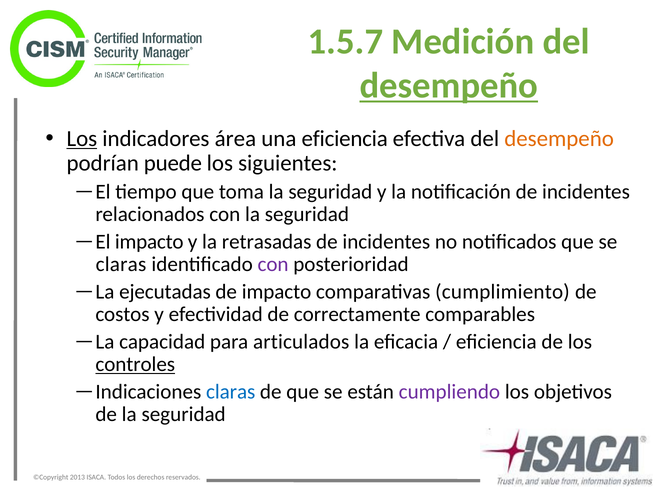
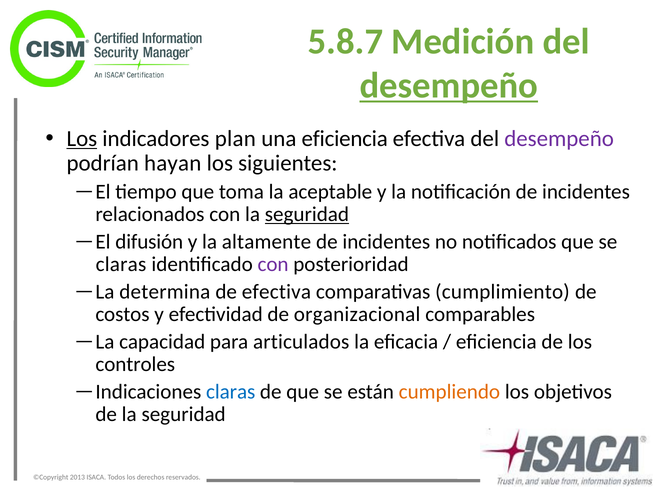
1.5.7: 1.5.7 -> 5.8.7 (346, 42)
área: área -> plan (235, 138)
desempeño colour: orange -> purple (559, 138)
puede: puede -> hayan (173, 163)
toma la seguridad: seguridad -> aceptable (330, 191)
seguridad underline: none -> present (307, 214)
impacto: impacto -> difusión (149, 241)
retrasadas: retrasadas -> altamente (267, 241)
ejecutadas: ejecutadas -> determina (165, 291)
de impacto: impacto -> efectiva (276, 291)
correctamente: correctamente -> organizacional (357, 314)
controles underline: present -> none (135, 364)
cumpliendo colour: purple -> orange (449, 391)
